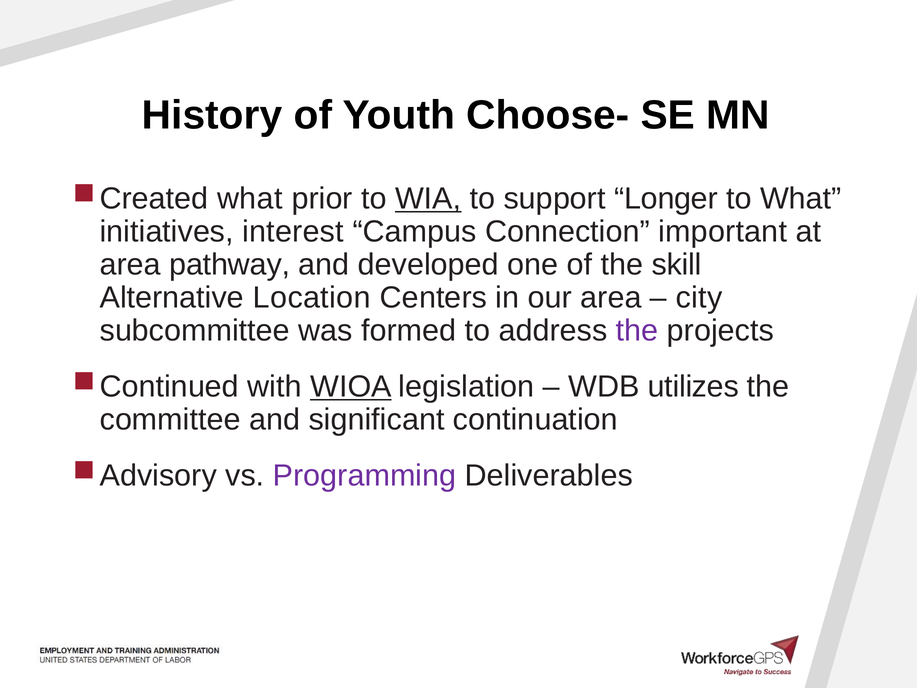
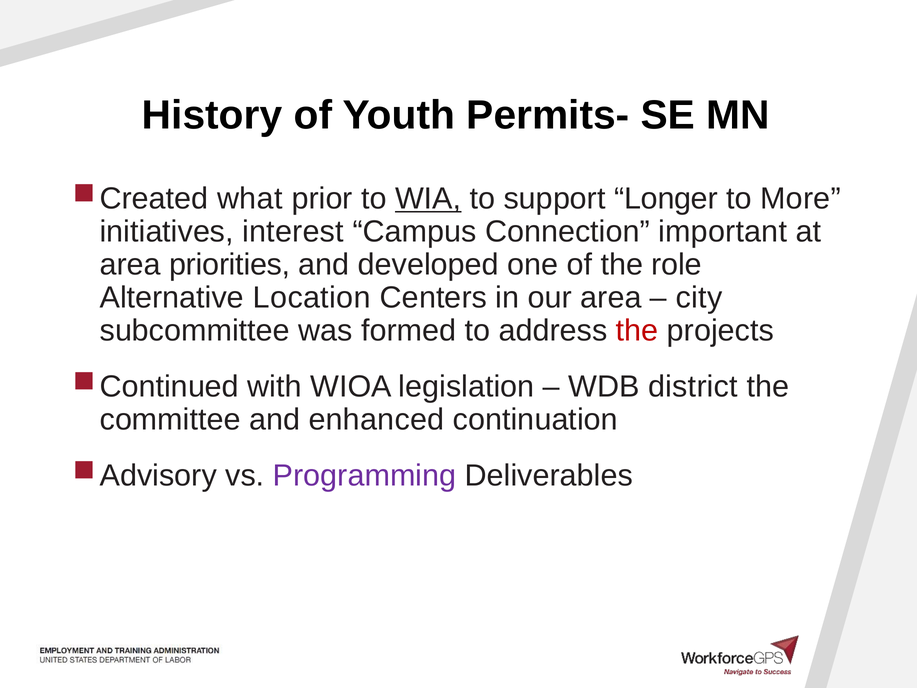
Choose-: Choose- -> Permits- (548, 115)
to What: What -> More (801, 198)
pathway: pathway -> priorities (230, 264)
skill: skill -> role (677, 264)
the colour: purple -> red (637, 330)
WIOA underline: present -> none (351, 386)
utilizes: utilizes -> district (693, 386)
significant: significant -> enhanced (376, 419)
